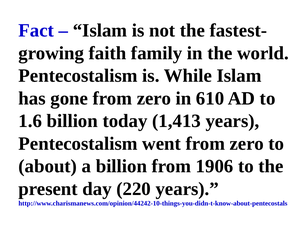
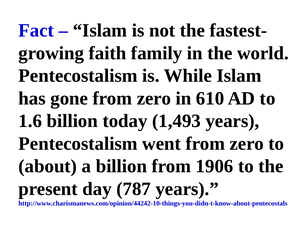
1,413: 1,413 -> 1,493 (177, 121)
220: 220 -> 787 (134, 189)
